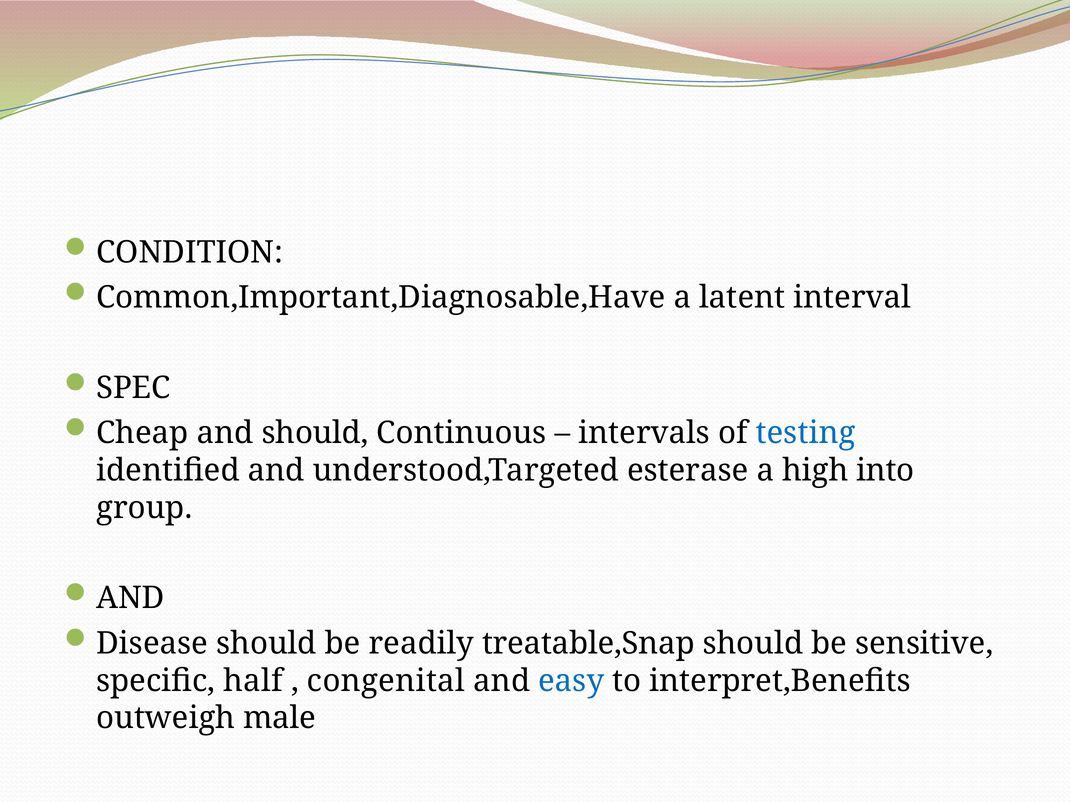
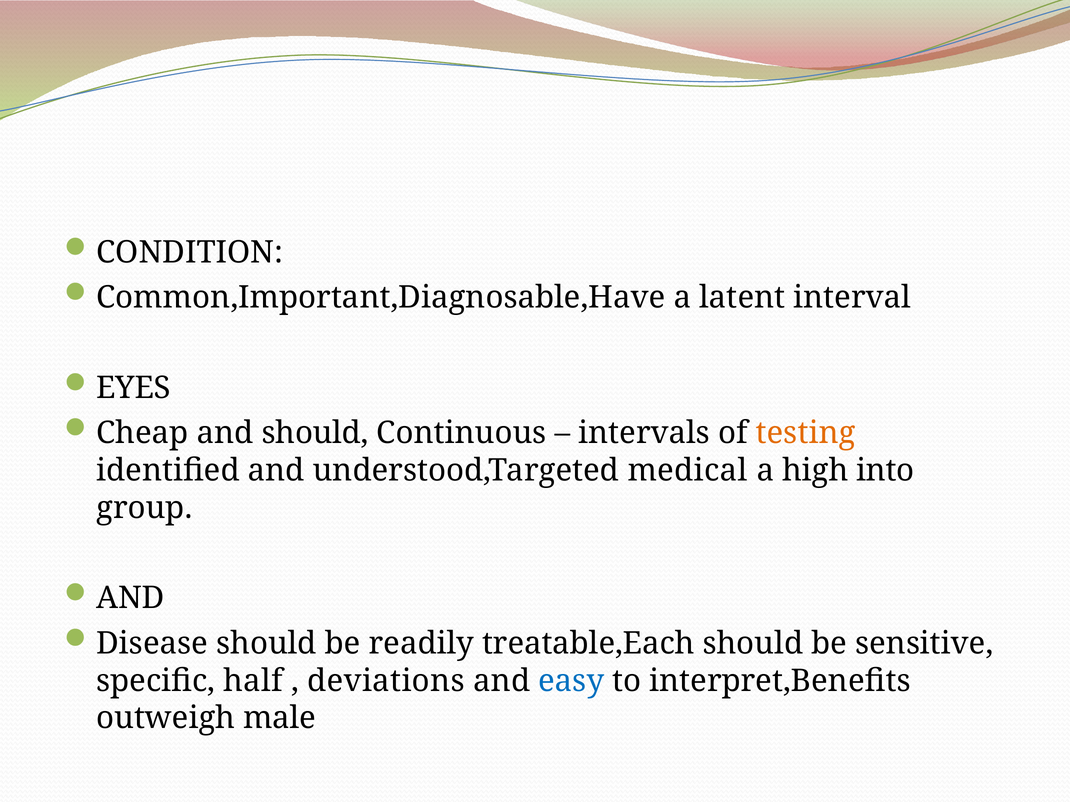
SPEC: SPEC -> EYES (133, 388)
testing colour: blue -> orange (806, 433)
esterase: esterase -> medical (688, 471)
treatable,Snap: treatable,Snap -> treatable,Each (588, 644)
congenital: congenital -> deviations (386, 681)
